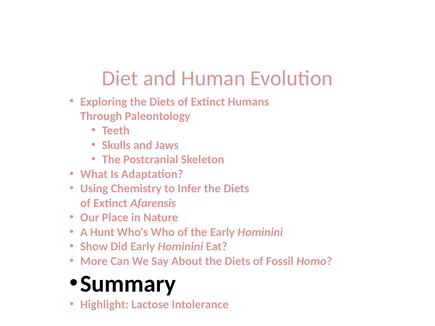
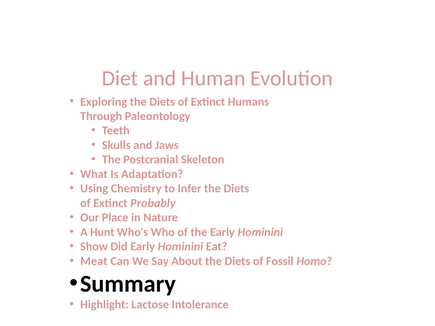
Afarensis: Afarensis -> Probably (153, 203)
More: More -> Meat (94, 261)
